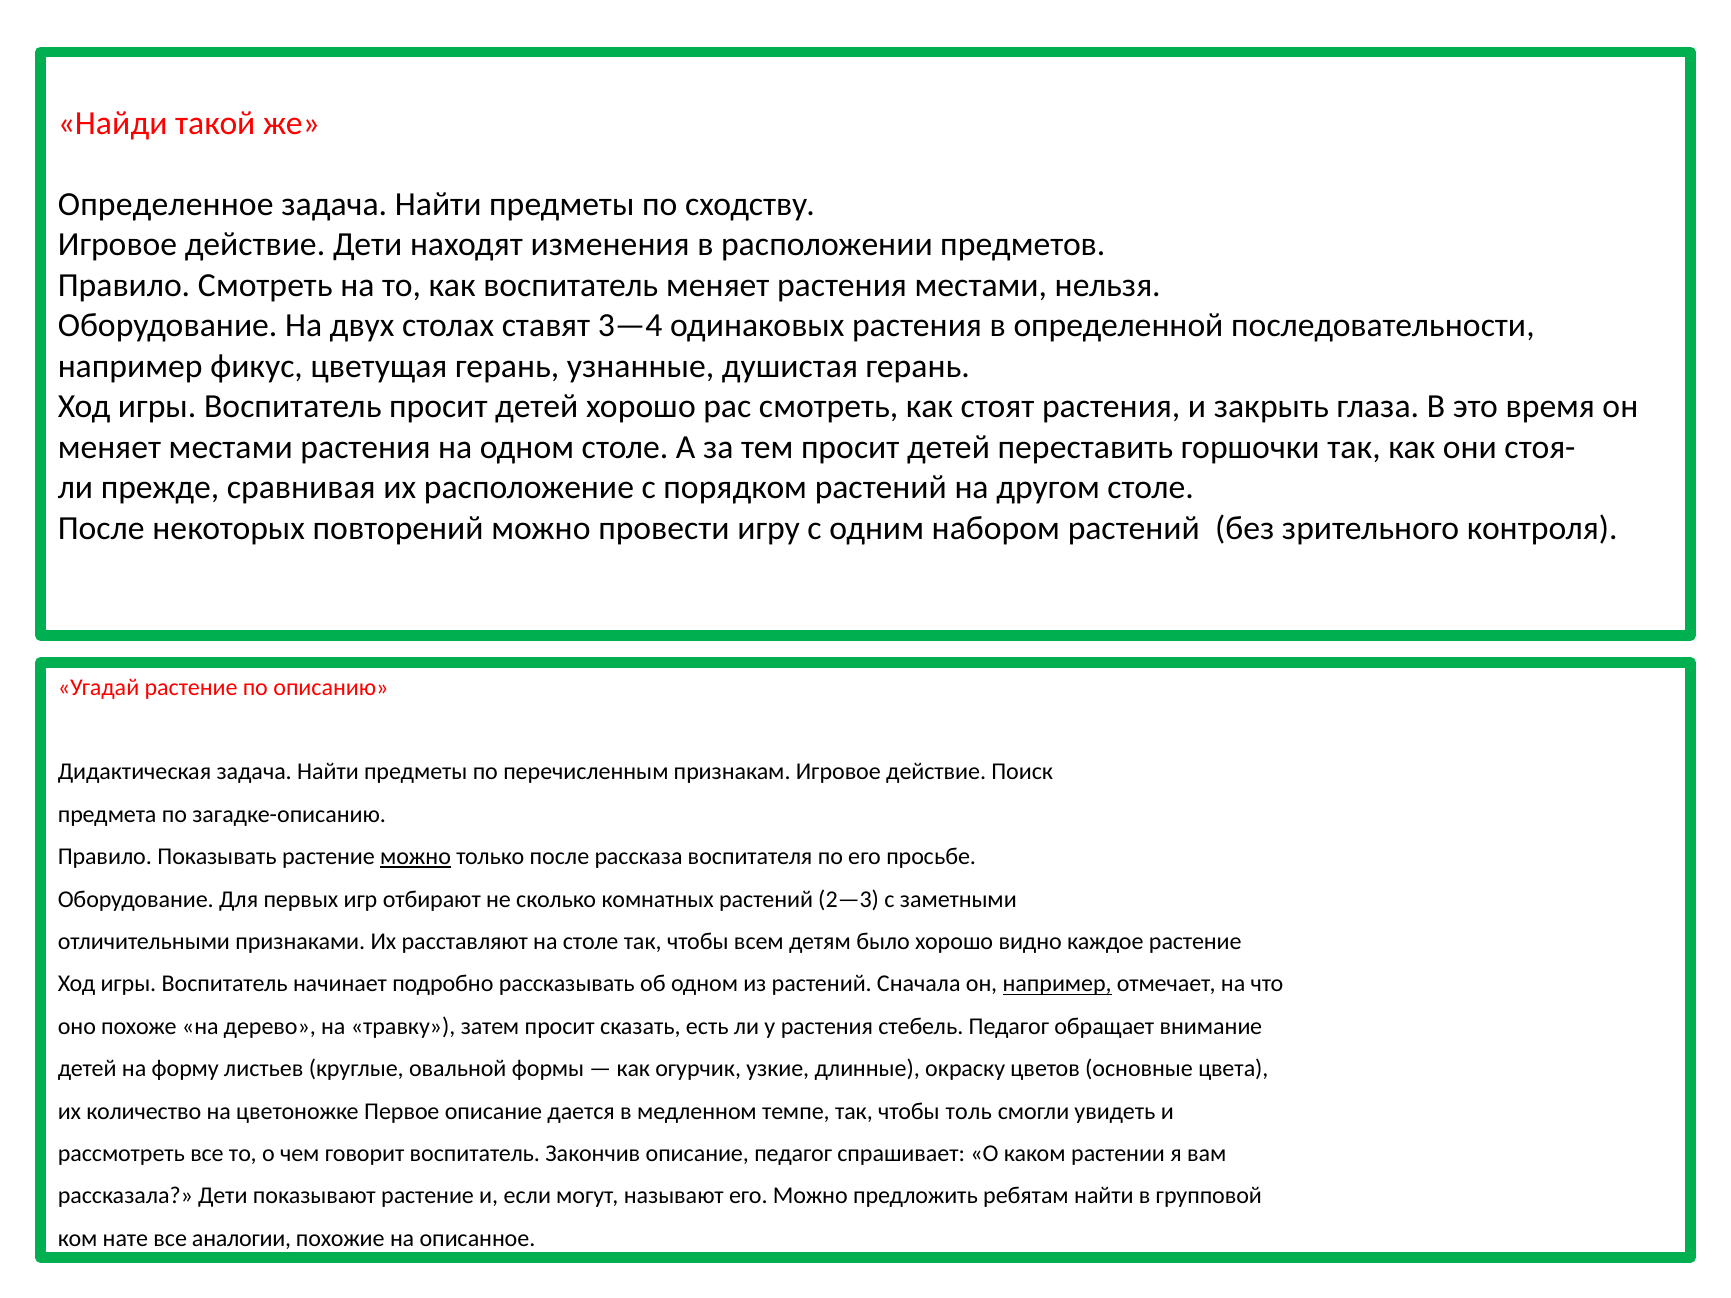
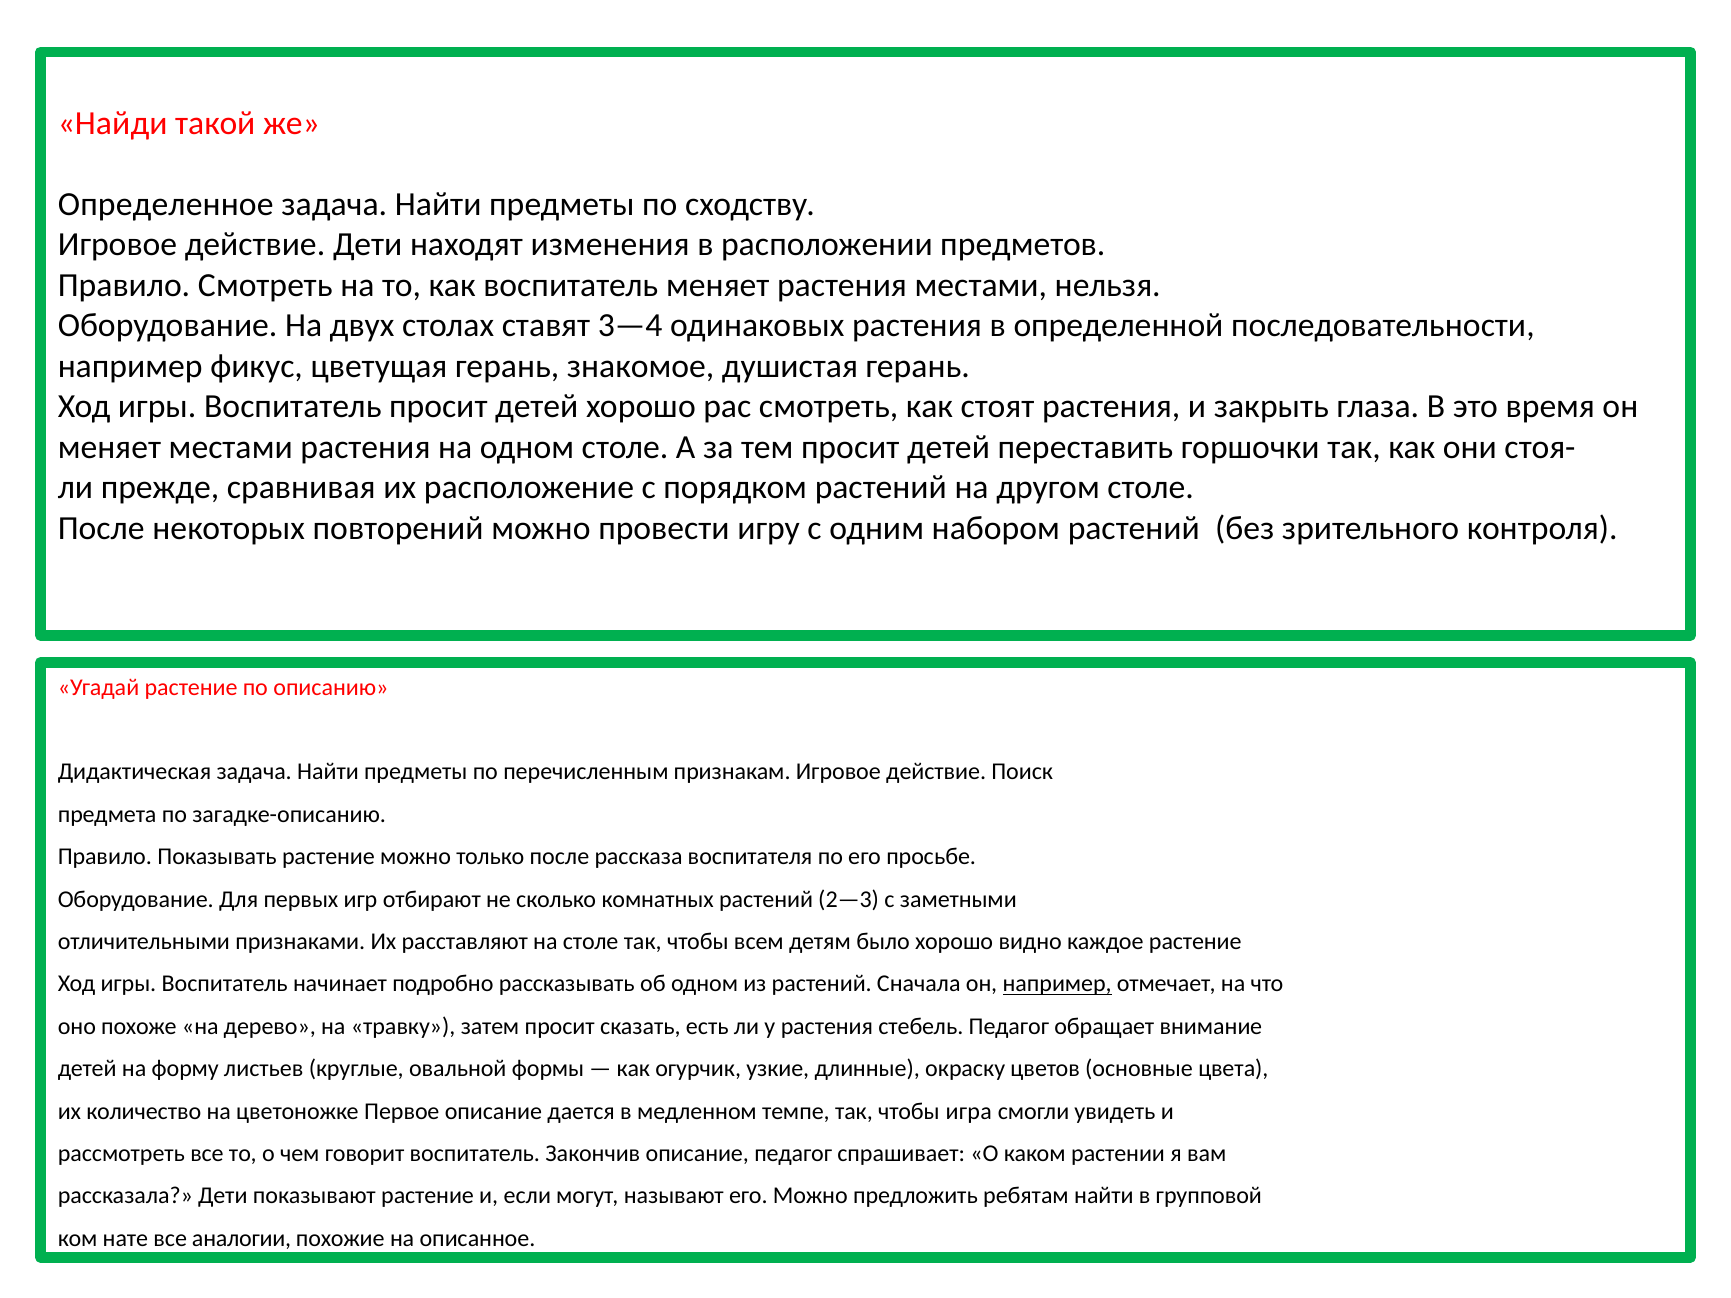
узнанные: узнанные -> знакомое (641, 366)
можно underline: present -> none (416, 857)
толь: толь -> игра (969, 1111)
